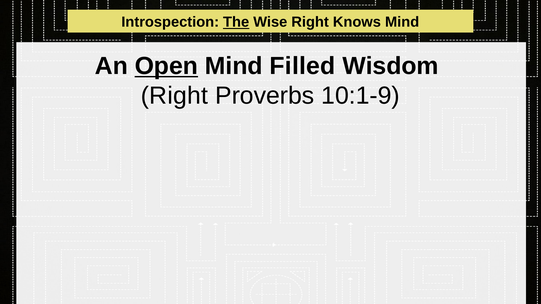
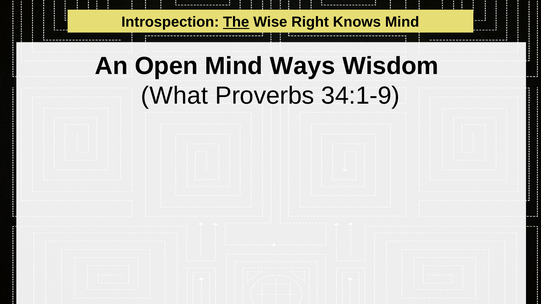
Open underline: present -> none (166, 66)
Filled: Filled -> Ways (303, 66)
Right: Right -> What (174, 96)
10:1-9: 10:1-9 -> 34:1-9 (361, 96)
